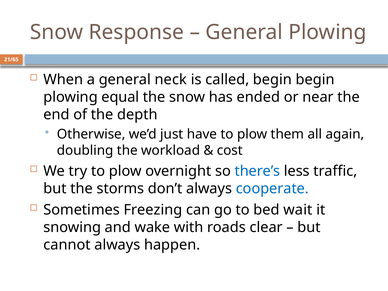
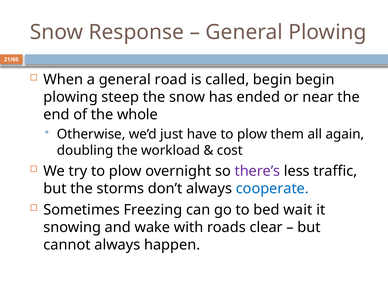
neck: neck -> road (171, 80)
equal: equal -> steep (120, 97)
depth: depth -> whole (137, 115)
there’s colour: blue -> purple (257, 171)
